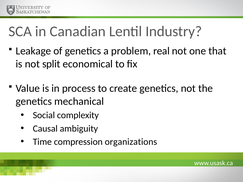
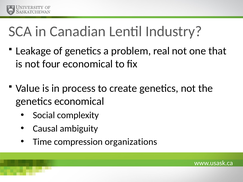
split: split -> four (51, 64)
genetics mechanical: mechanical -> economical (79, 101)
